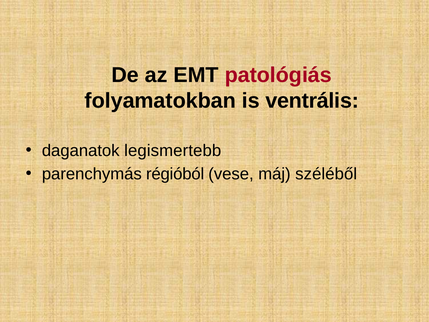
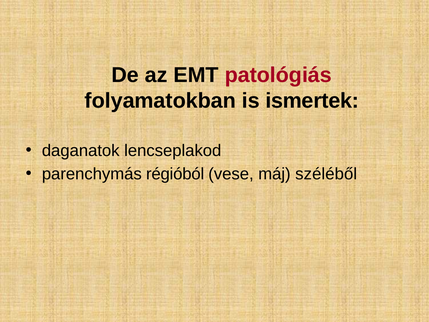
ventrális: ventrális -> ismertek (312, 101)
legismertebb: legismertebb -> lencseplakod (173, 151)
